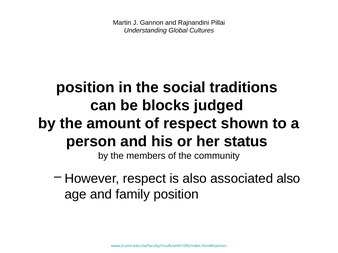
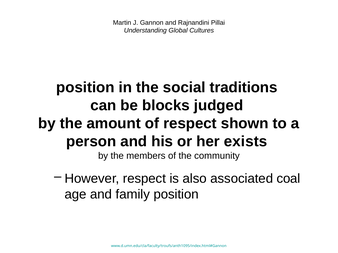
status: status -> exists (246, 142)
associated also: also -> coal (288, 179)
